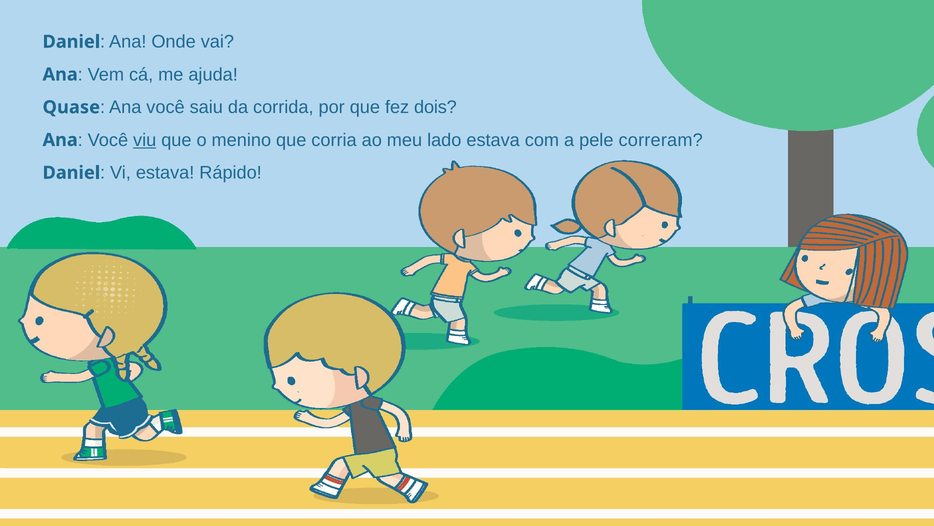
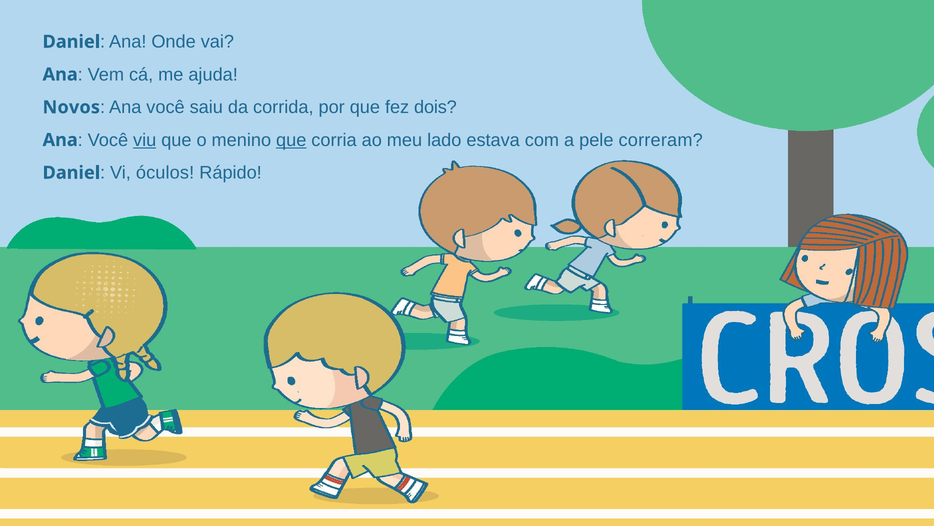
Quase: Quase -> Novos (71, 107)
que underline: none -> present (291, 140)
Vi estava: estava -> óculos (165, 173)
